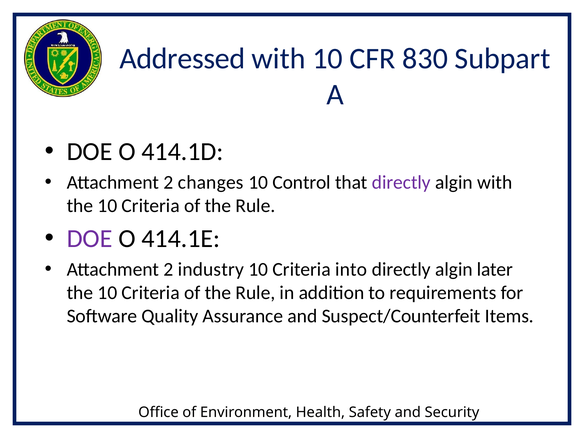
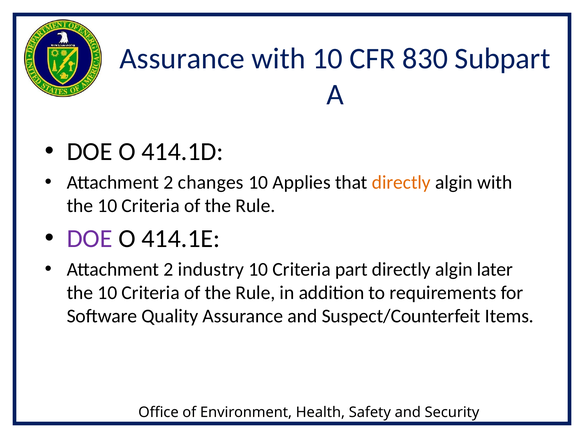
Addressed: Addressed -> Assurance (182, 59)
Control: Control -> Applies (302, 182)
directly colour: purple -> orange (401, 182)
into: into -> part (351, 269)
